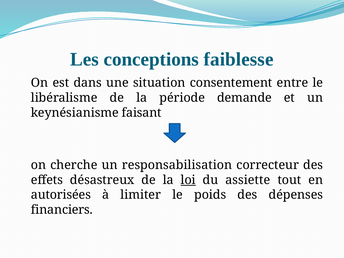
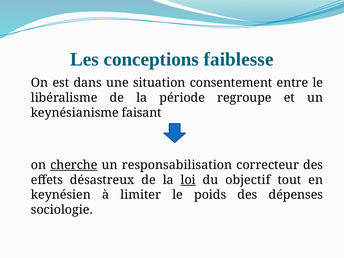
demande: demande -> regroupe (244, 98)
cherche underline: none -> present (74, 165)
assiette: assiette -> objectif (248, 180)
autorisées: autorisées -> keynésien (61, 195)
financiers: financiers -> sociologie (62, 210)
